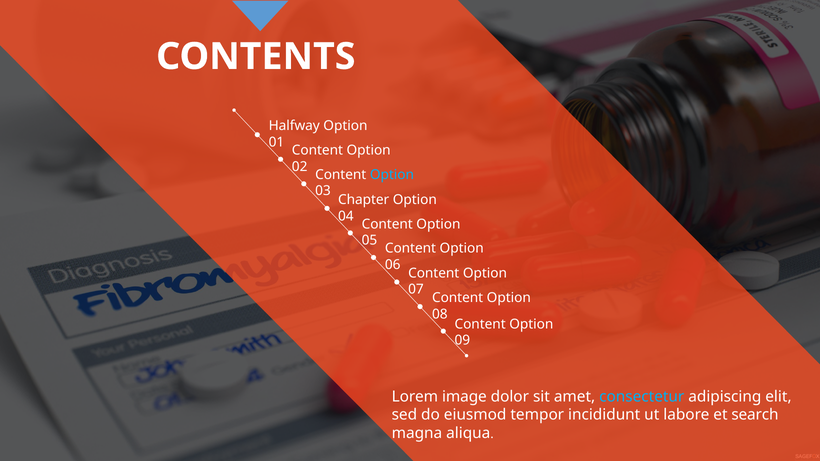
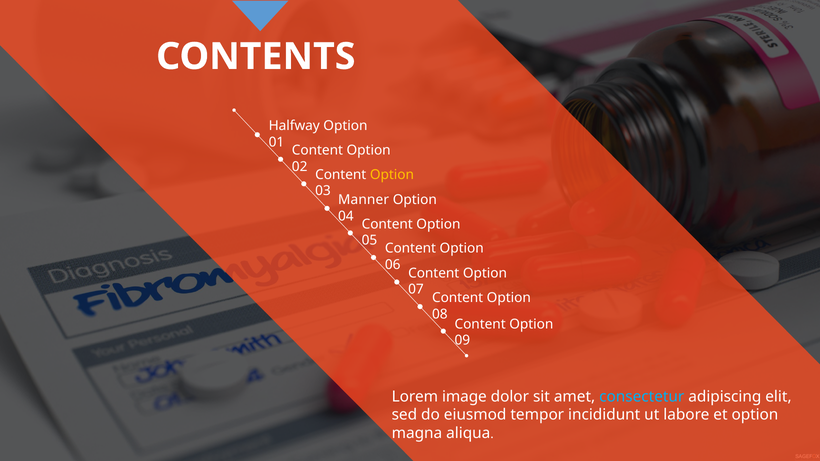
Option colour: light blue -> yellow (392, 175)
Chapter: Chapter -> Manner (364, 200)
et search: search -> option (755, 415)
